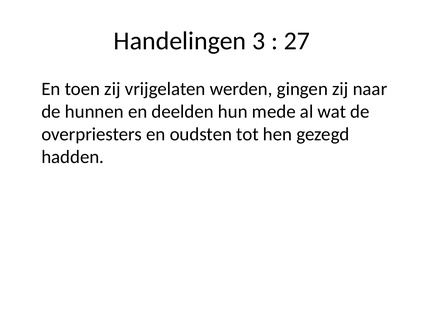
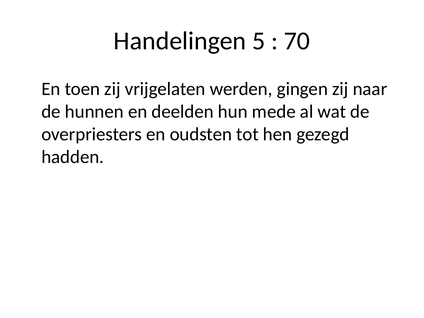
3: 3 -> 5 (259, 41)
27: 27 -> 70 (297, 41)
